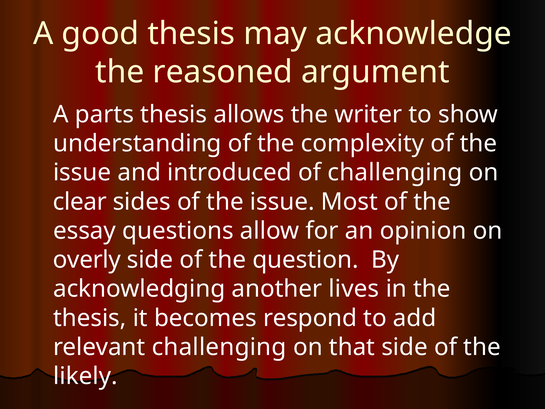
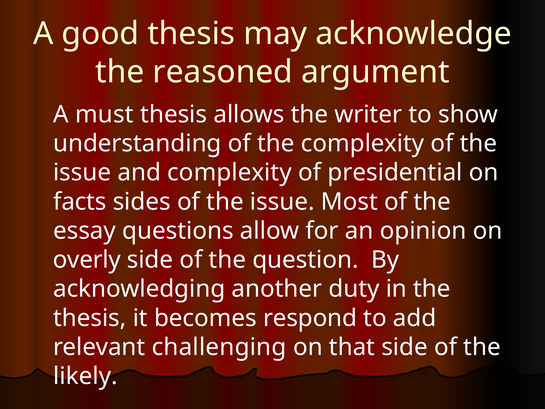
parts: parts -> must (104, 114)
and introduced: introduced -> complexity (230, 172)
of challenging: challenging -> presidential (395, 172)
clear: clear -> facts (80, 202)
lives: lives -> duty (354, 289)
